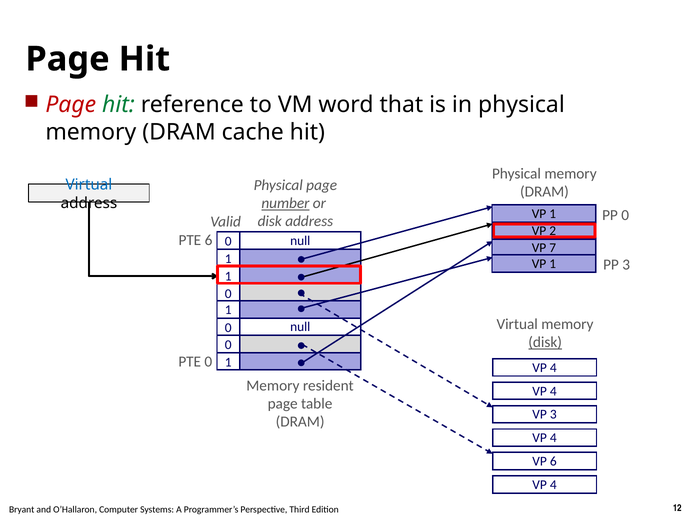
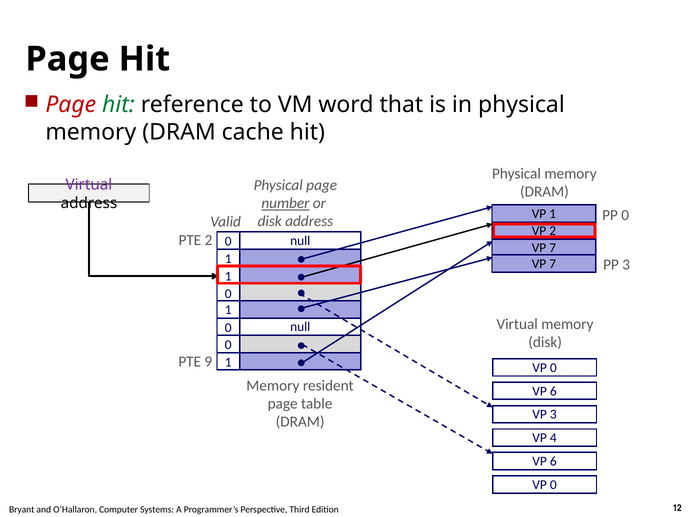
Virtual colour: blue -> purple (89, 185)
PTE 6: 6 -> 2 (209, 240)
1: 1 -> 7 (553, 264)
disk underline: present -> none (545, 342)
PTE 0: 0 -> 9 (208, 361)
4: 4 -> 0 (553, 368)
4: 4 -> 6 (553, 391)
4: 4 -> 0 (553, 485)
